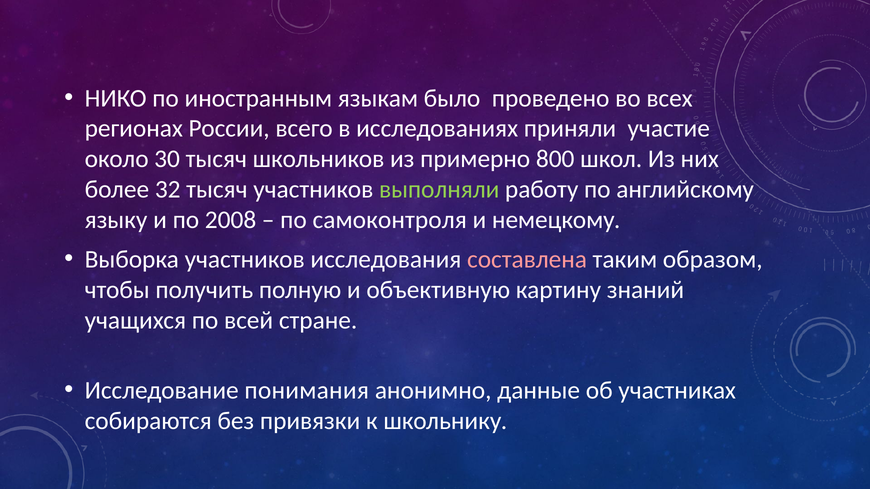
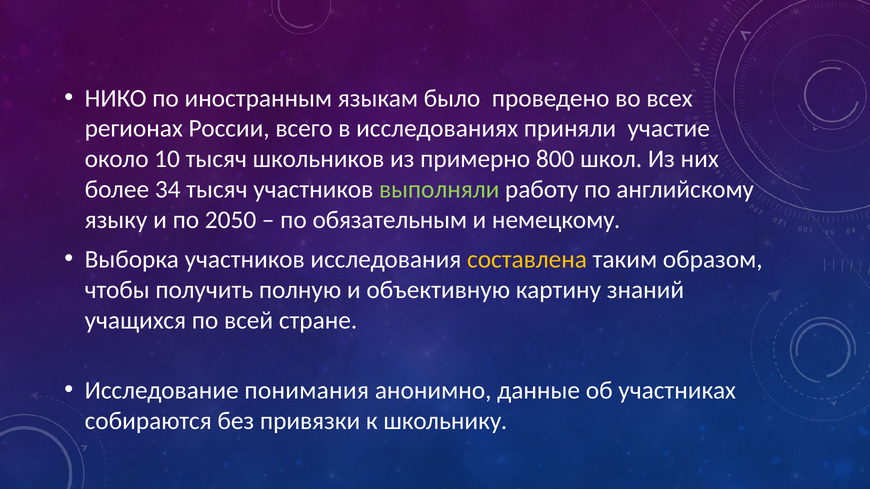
30: 30 -> 10 (167, 159)
32: 32 -> 34 (168, 190)
2008: 2008 -> 2050 (231, 220)
самоконтроля: самоконтроля -> обязательным (390, 220)
составлена colour: pink -> yellow (527, 260)
